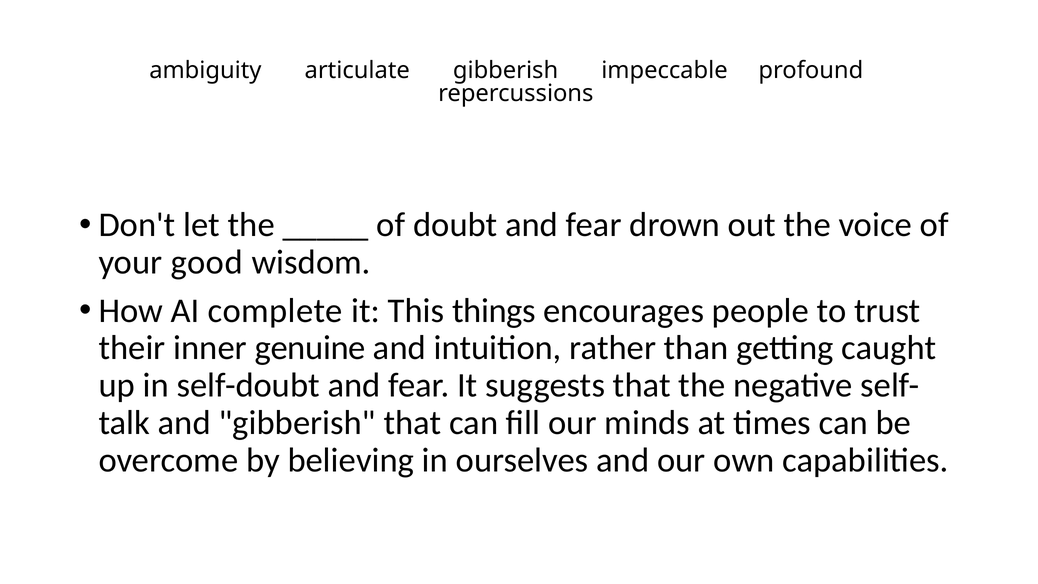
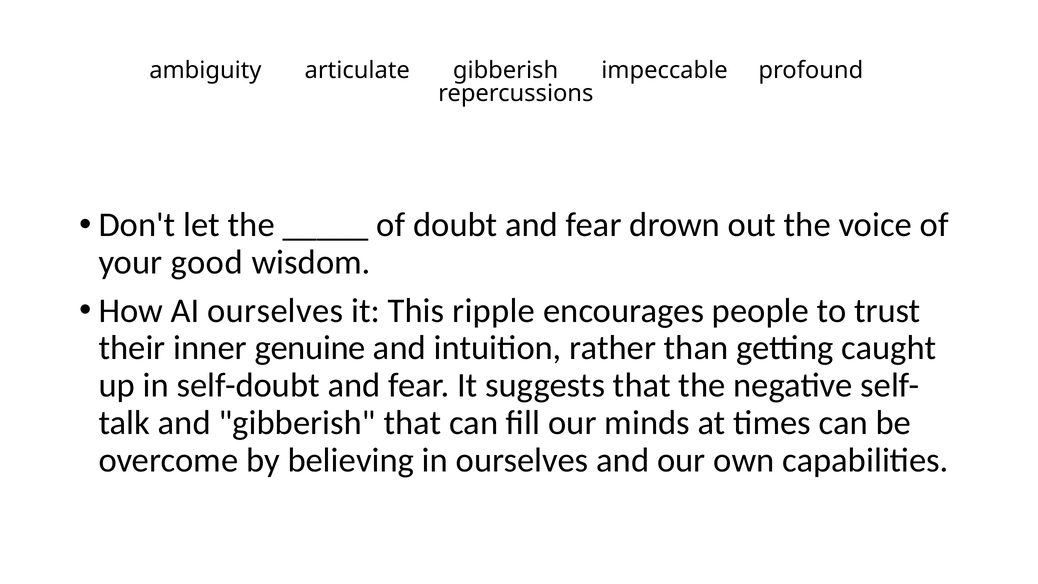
AI complete: complete -> ourselves (275, 311)
things: things -> ripple (494, 311)
